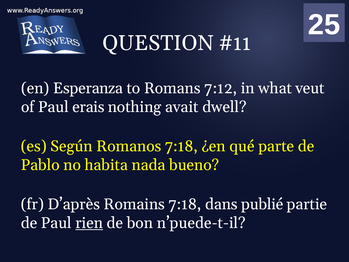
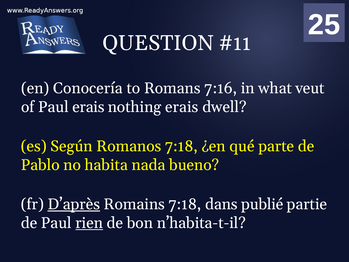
Esperanza: Esperanza -> Conocería (88, 88)
7:12: 7:12 -> 7:16 (221, 88)
nothing avait: avait -> erais (182, 107)
D’après underline: none -> present (74, 204)
n’puede-t-il: n’puede-t-il -> n’habita-t-il (201, 223)
